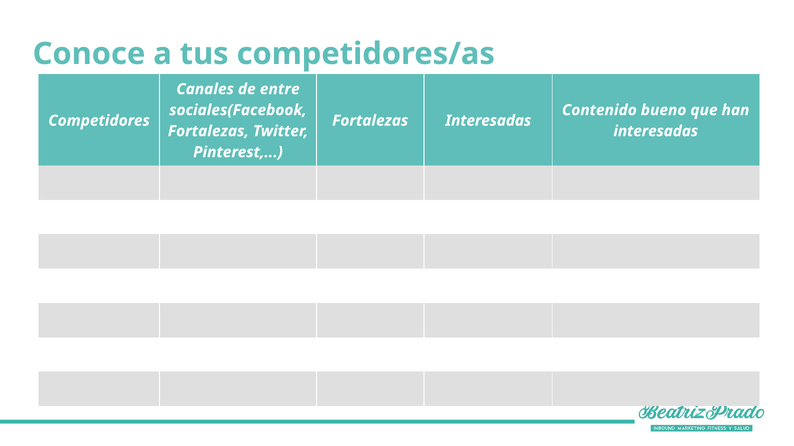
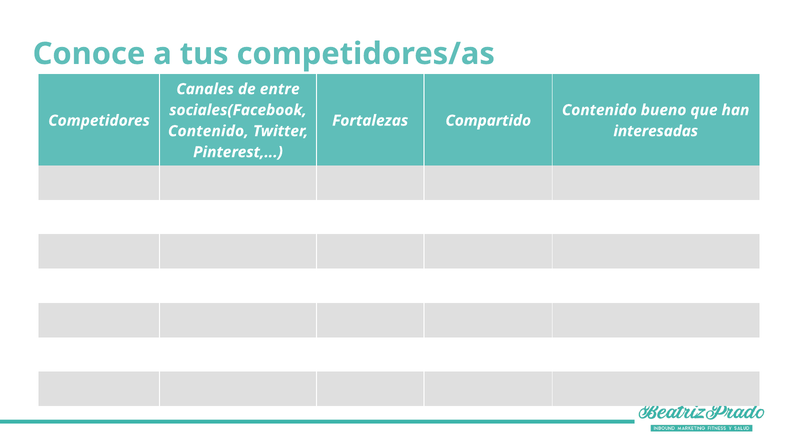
Fortalezas Interesadas: Interesadas -> Compartido (488, 121)
Fortalezas: Fortalezas -> Contenido (208, 131)
